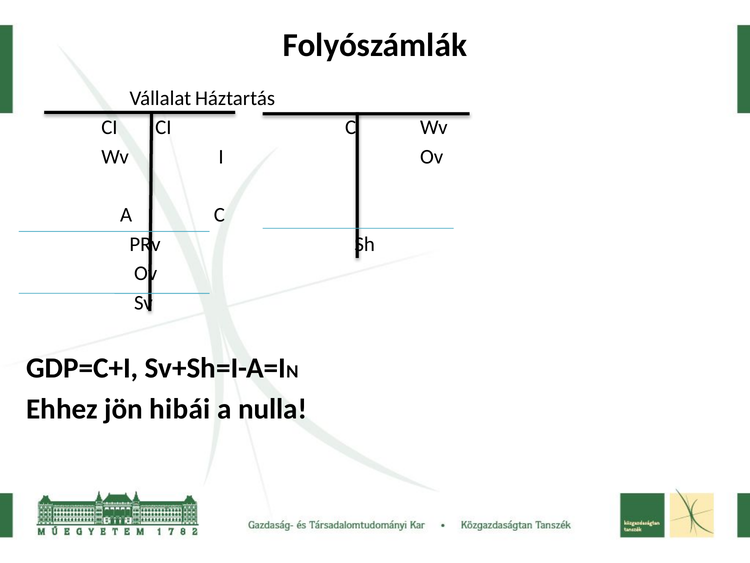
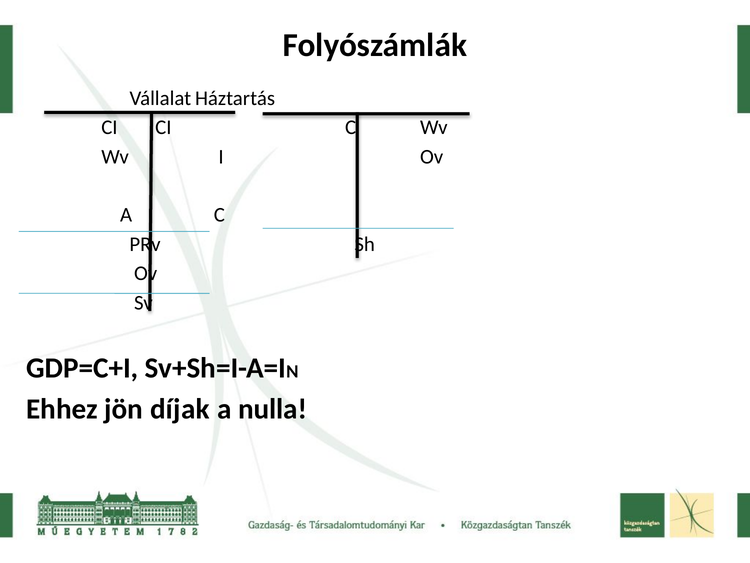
hibái: hibái -> díjak (180, 409)
